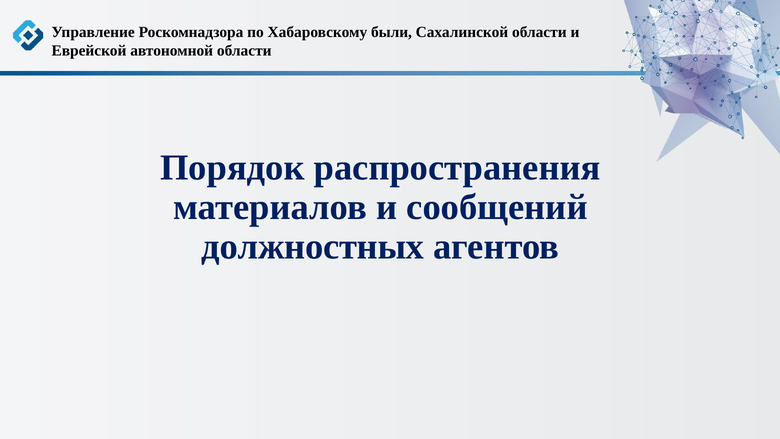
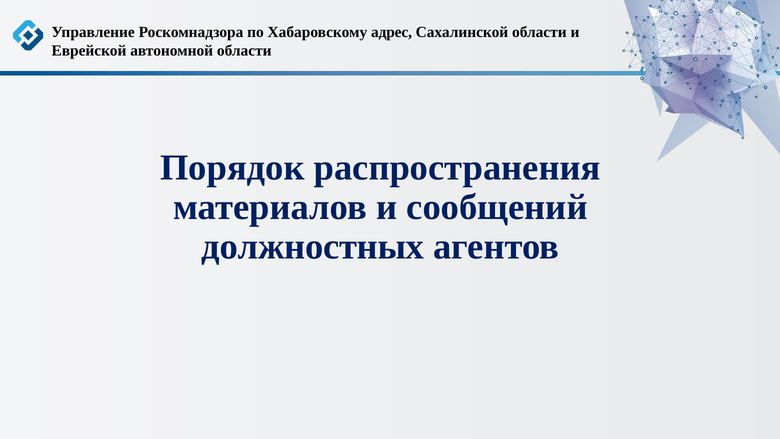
были: были -> адрес (392, 32)
